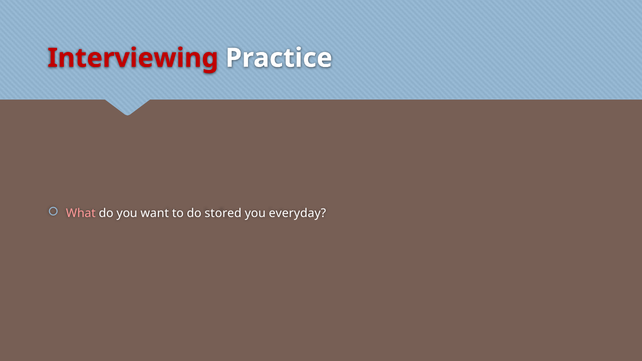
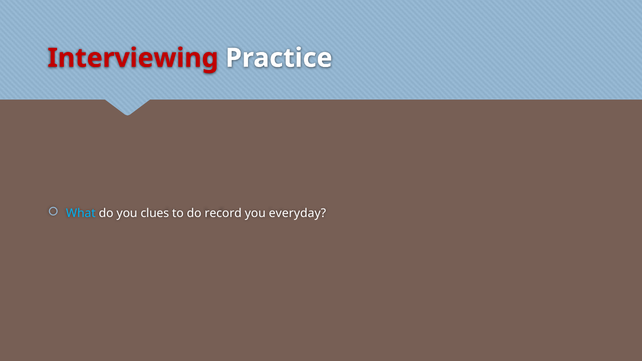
What colour: pink -> light blue (81, 214)
want: want -> clues (155, 214)
stored: stored -> record (223, 214)
